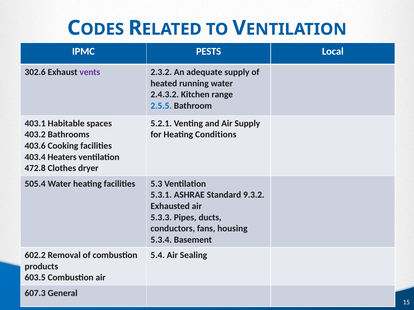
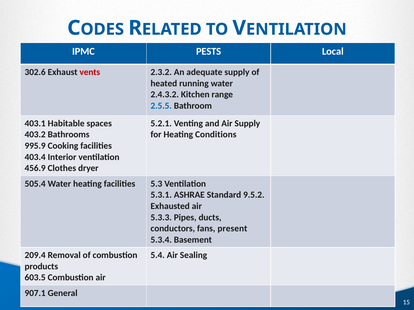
vents colour: purple -> red (90, 72)
403.6: 403.6 -> 995.9 (35, 146)
Heaters: Heaters -> Interior (62, 157)
472.8: 472.8 -> 456.9 (35, 169)
9.3.2: 9.3.2 -> 9.5.2 (254, 195)
housing: housing -> present (232, 229)
602.2: 602.2 -> 209.4 (35, 256)
607.3: 607.3 -> 907.1 (35, 293)
